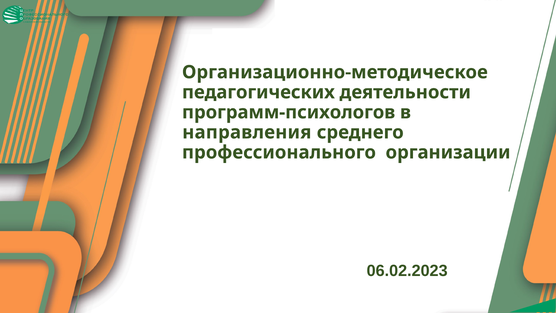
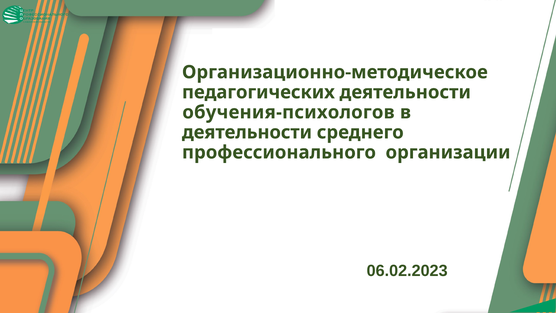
программ-психологов: программ-психологов -> обучения-психологов (288, 112)
направления: направления -> деятельности (247, 132)
